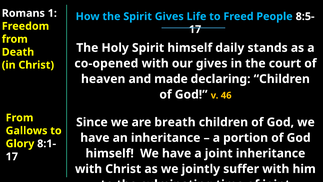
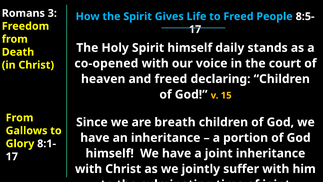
1: 1 -> 3 (52, 13)
our gives: gives -> voice (212, 63)
and made: made -> freed (171, 79)
46: 46 -> 15 (226, 95)
